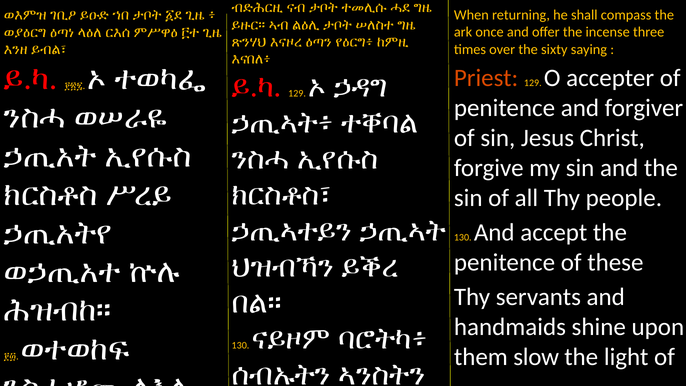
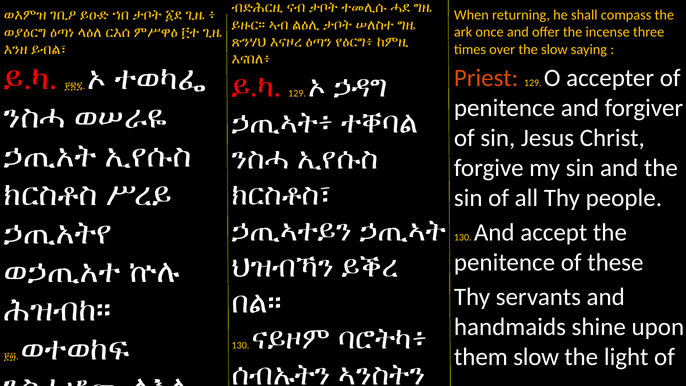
the sixty: sixty -> slow (554, 49)
